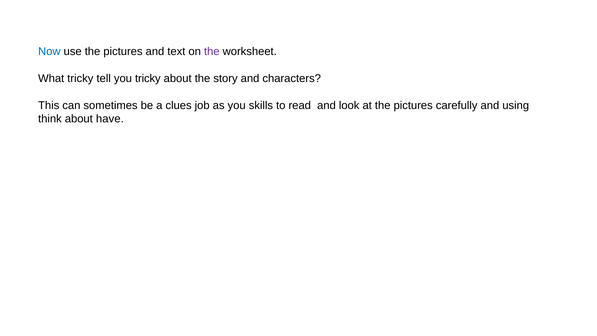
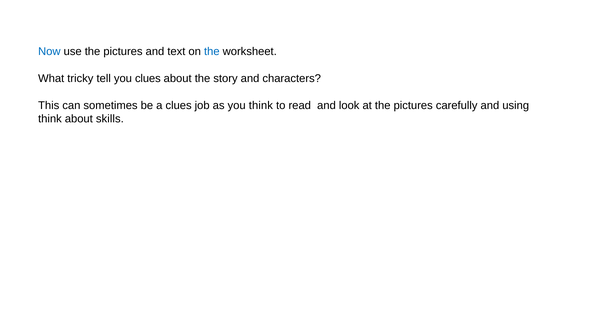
the colour: purple -> blue (212, 52)
you tricky: tricky -> clues (148, 78)
you skills: skills -> think (261, 105)
have: have -> skills (110, 119)
